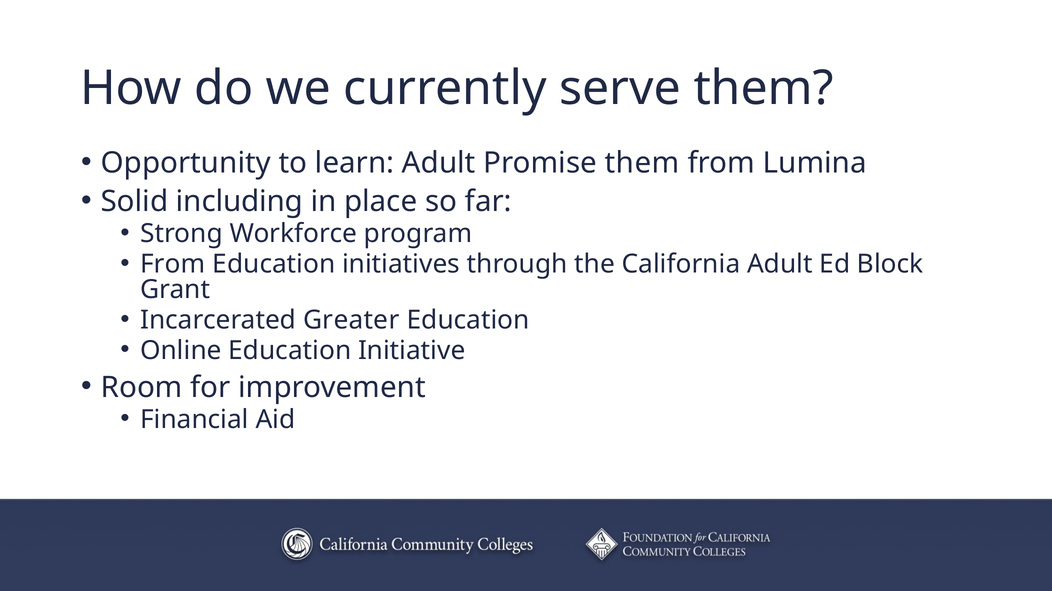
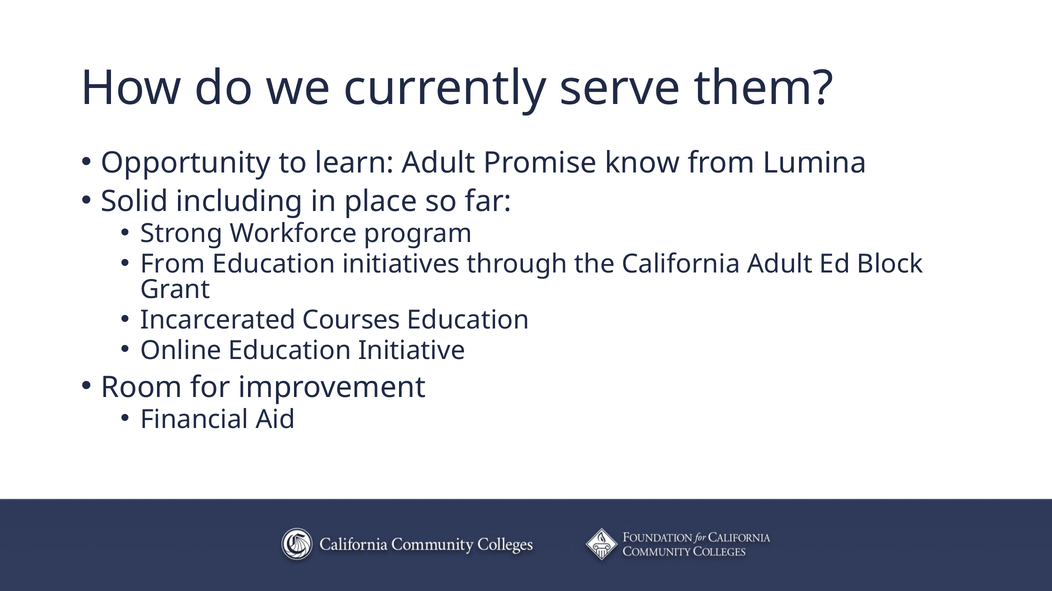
Promise them: them -> know (642, 163)
Greater: Greater -> Courses (351, 320)
